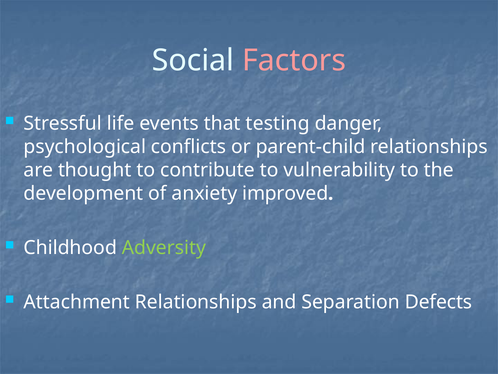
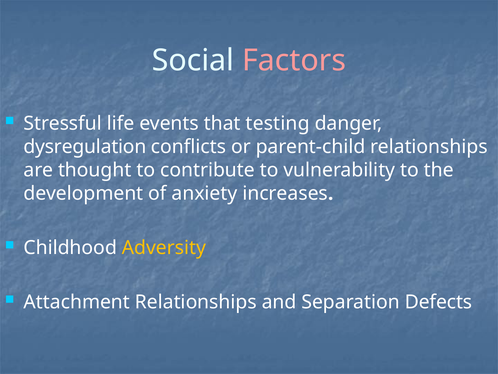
psychological: psychological -> dysregulation (85, 147)
improved: improved -> increases (285, 193)
Adversity colour: light green -> yellow (164, 247)
